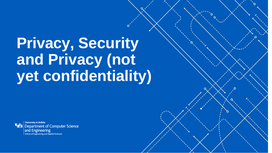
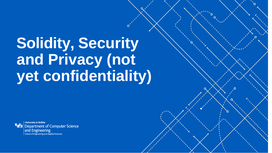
Privacy: Privacy -> Solidity (46, 43)
